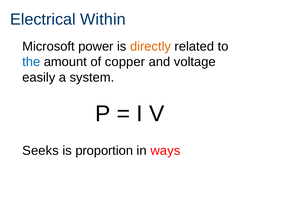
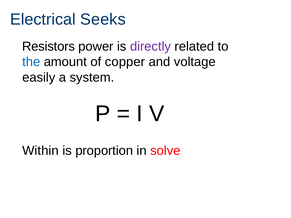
Within: Within -> Seeks (103, 19)
Microsoft: Microsoft -> Resistors (49, 46)
directly colour: orange -> purple (150, 46)
Seeks: Seeks -> Within (41, 151)
ways: ways -> solve (165, 151)
